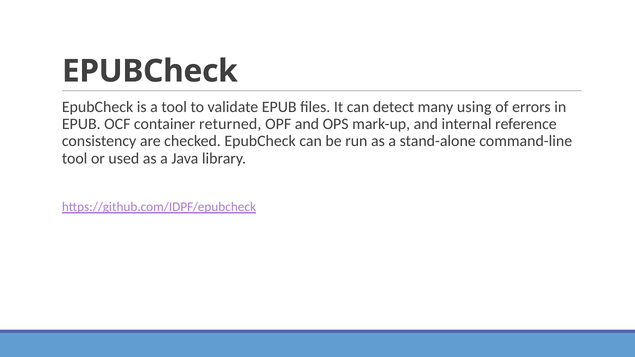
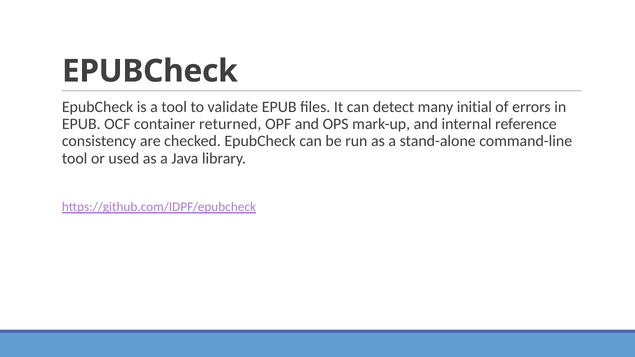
using: using -> initial (474, 107)
